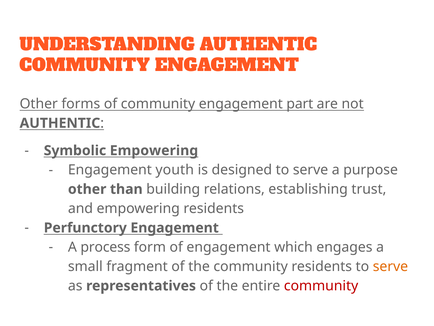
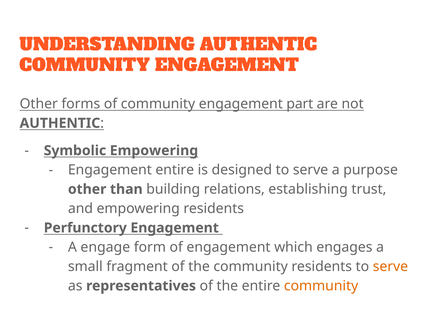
Engagement youth: youth -> entire (175, 170)
process: process -> engage (105, 247)
community colour: red -> orange (321, 285)
